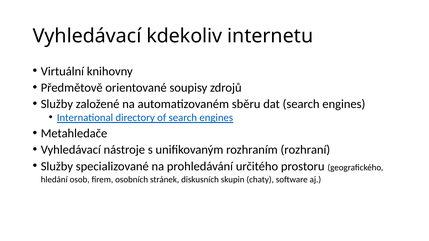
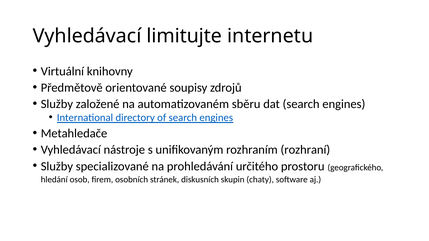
kdekoliv: kdekoliv -> limitujte (184, 36)
